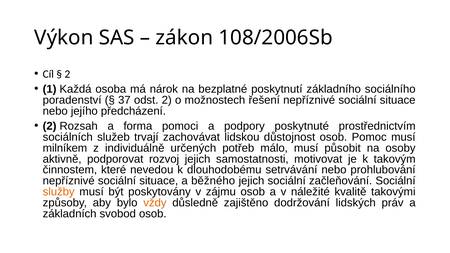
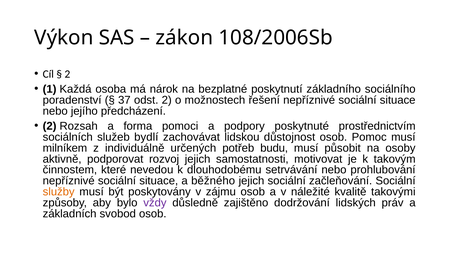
trvají: trvají -> bydlí (146, 137)
málo: málo -> budu (274, 148)
vždy colour: orange -> purple (155, 203)
